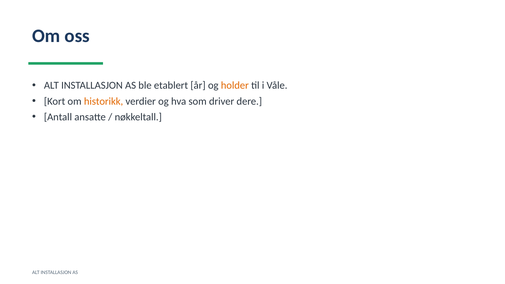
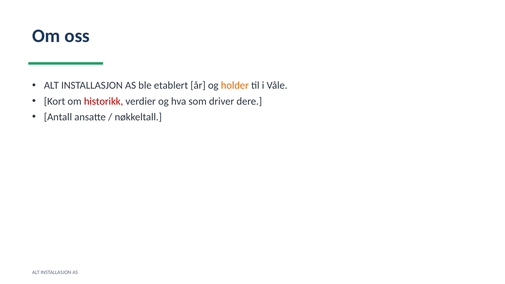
historikk colour: orange -> red (104, 101)
